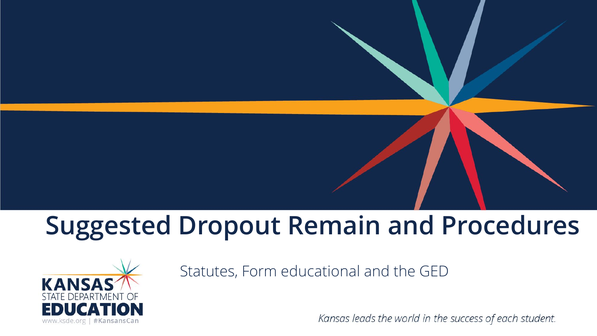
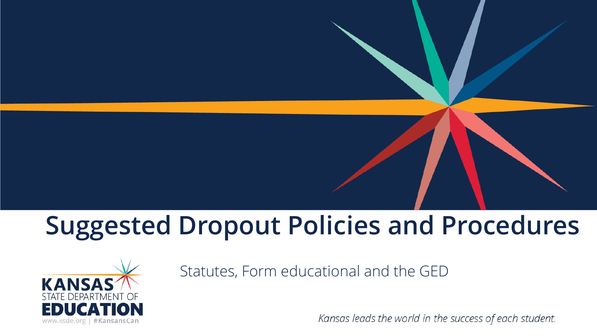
Remain: Remain -> Policies (334, 226)
